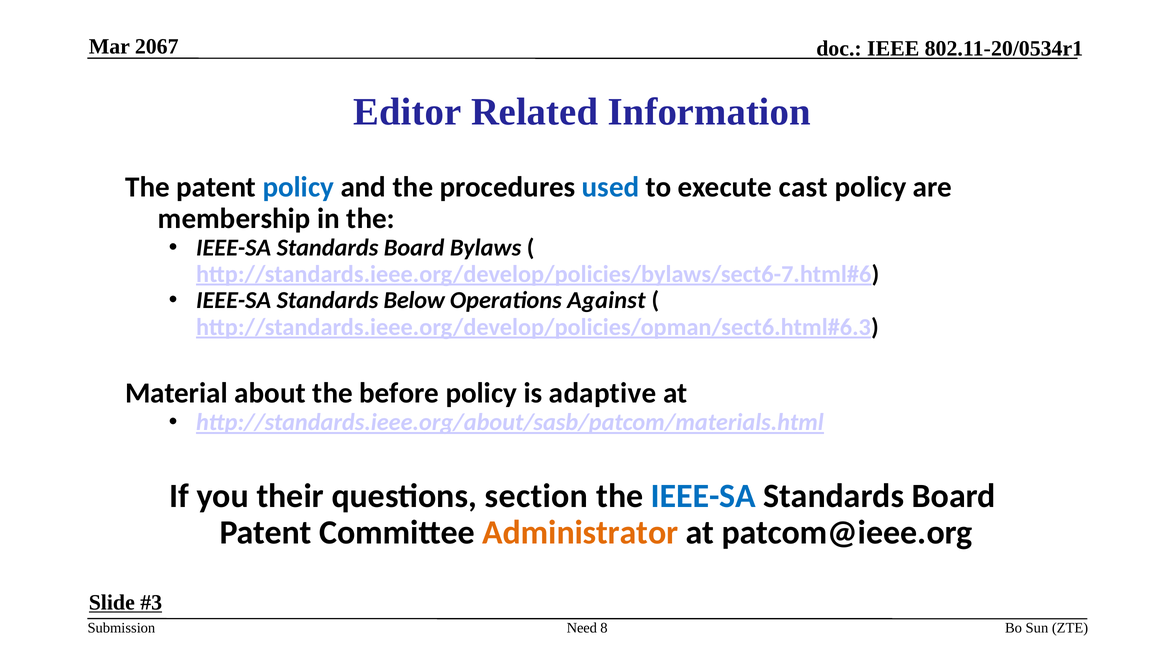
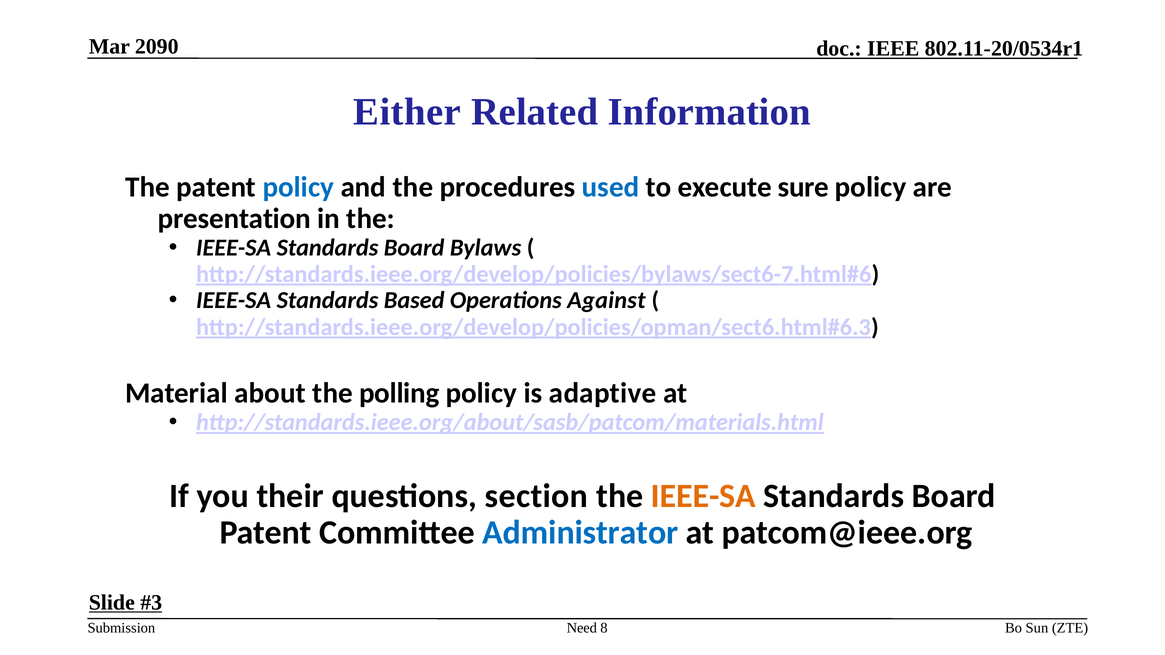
2067: 2067 -> 2090 (157, 46)
Editor: Editor -> Either (407, 112)
cast: cast -> sure (803, 187)
membership: membership -> presentation (234, 219)
Below: Below -> Based (414, 301)
before: before -> polling (399, 393)
IEEE-SA colour: blue -> orange (703, 496)
Administrator colour: orange -> blue (580, 533)
